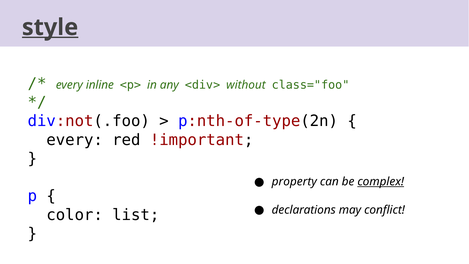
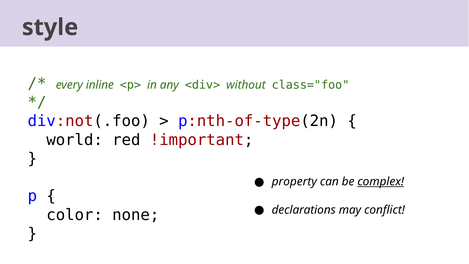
style underline: present -> none (50, 27)
every: every -> world (75, 140)
list: list -> none (136, 215)
